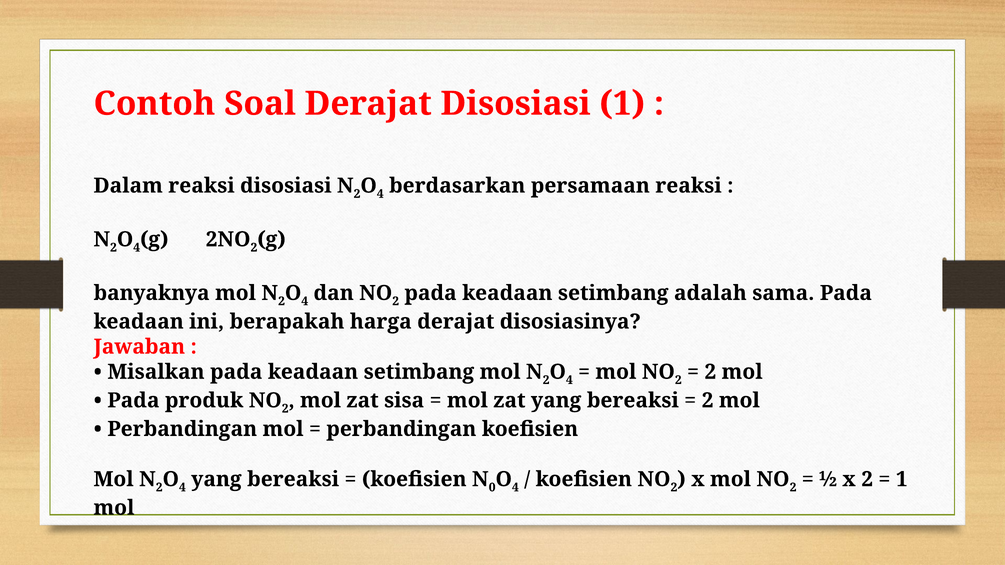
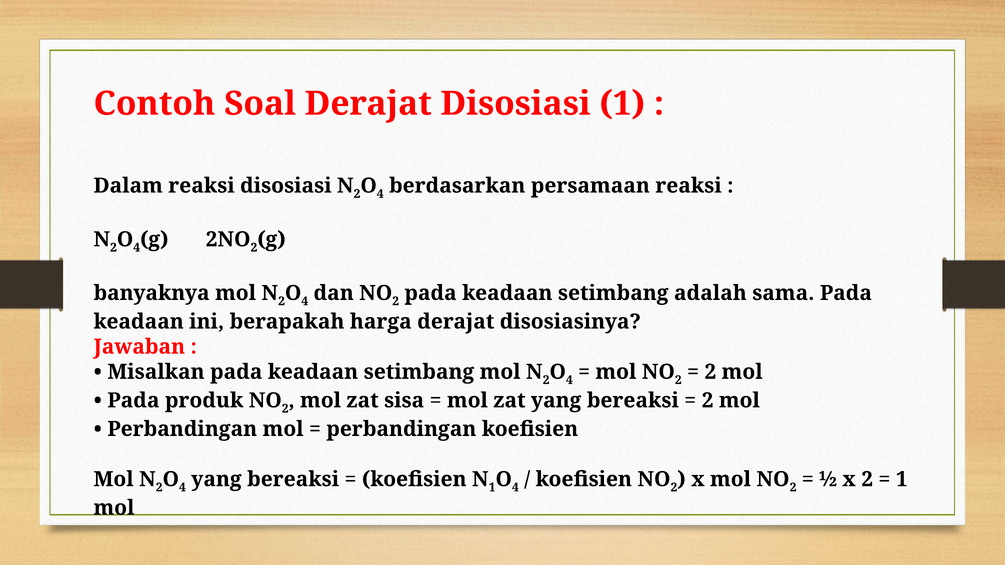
0: 0 -> 1 (492, 488)
